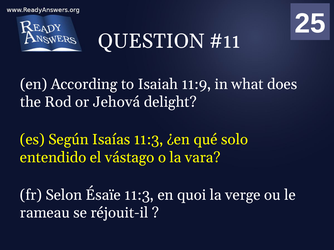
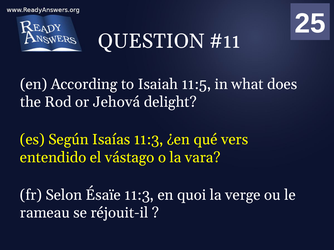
11:9: 11:9 -> 11:5 (196, 84)
solo: solo -> vers (235, 140)
